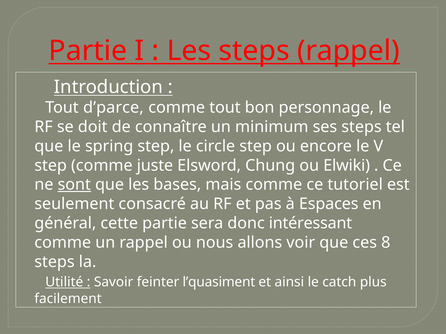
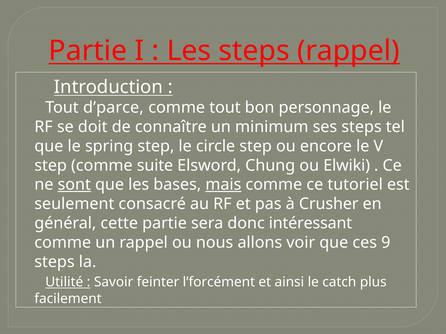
juste: juste -> suite (155, 166)
mais underline: none -> present (223, 185)
Espaces: Espaces -> Crusher (329, 204)
8: 8 -> 9 (386, 243)
l’quasiment: l’quasiment -> l’forcément (219, 282)
